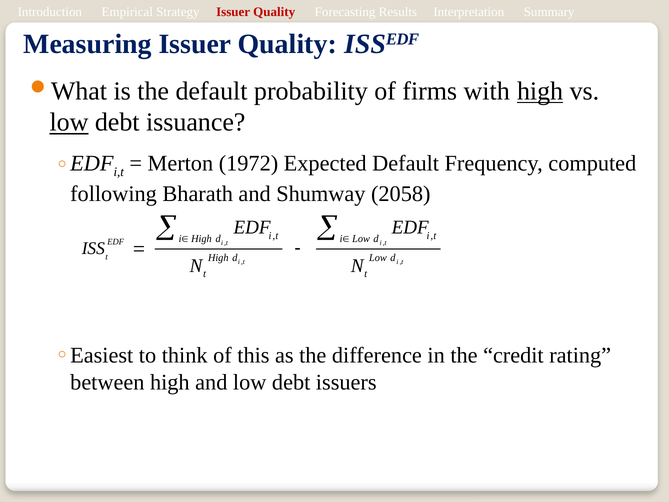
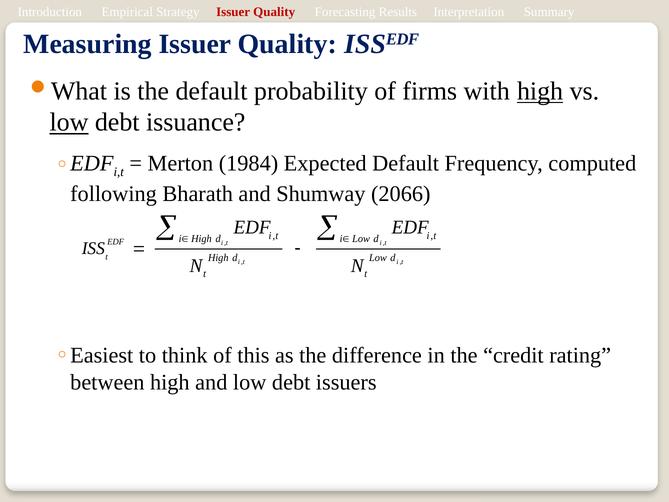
1972: 1972 -> 1984 (248, 163)
2058: 2058 -> 2066 (401, 194)
